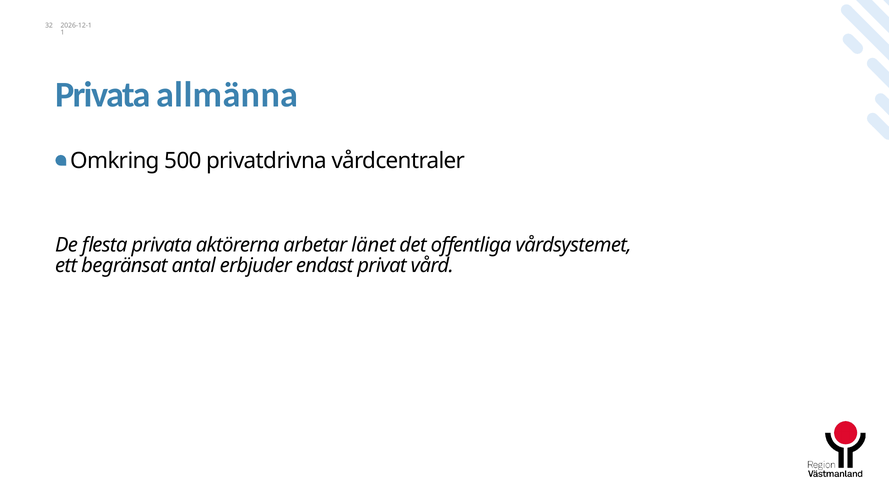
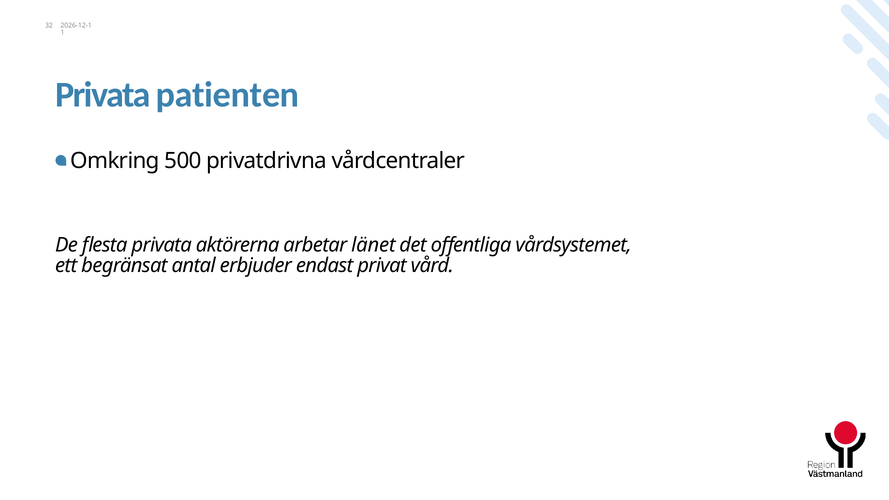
allmänna: allmänna -> patienten (228, 95)
